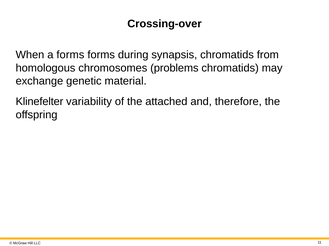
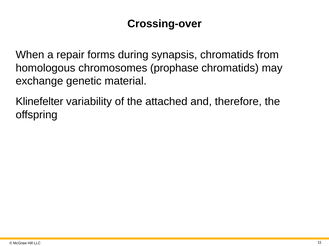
a forms: forms -> repair (70, 55)
problems: problems -> prophase (174, 68)
